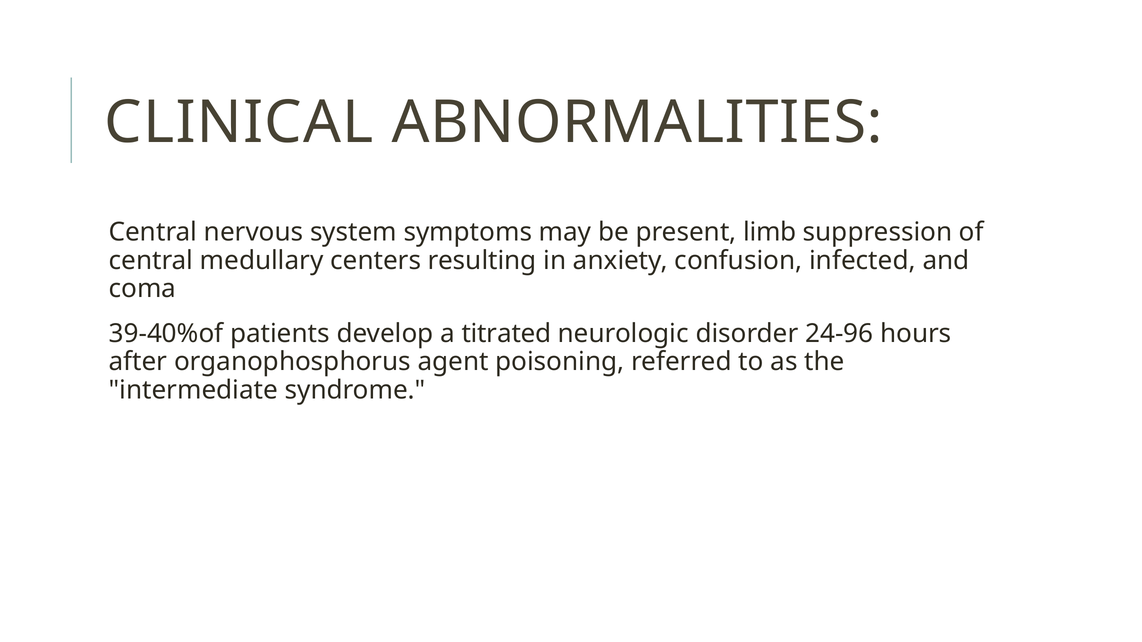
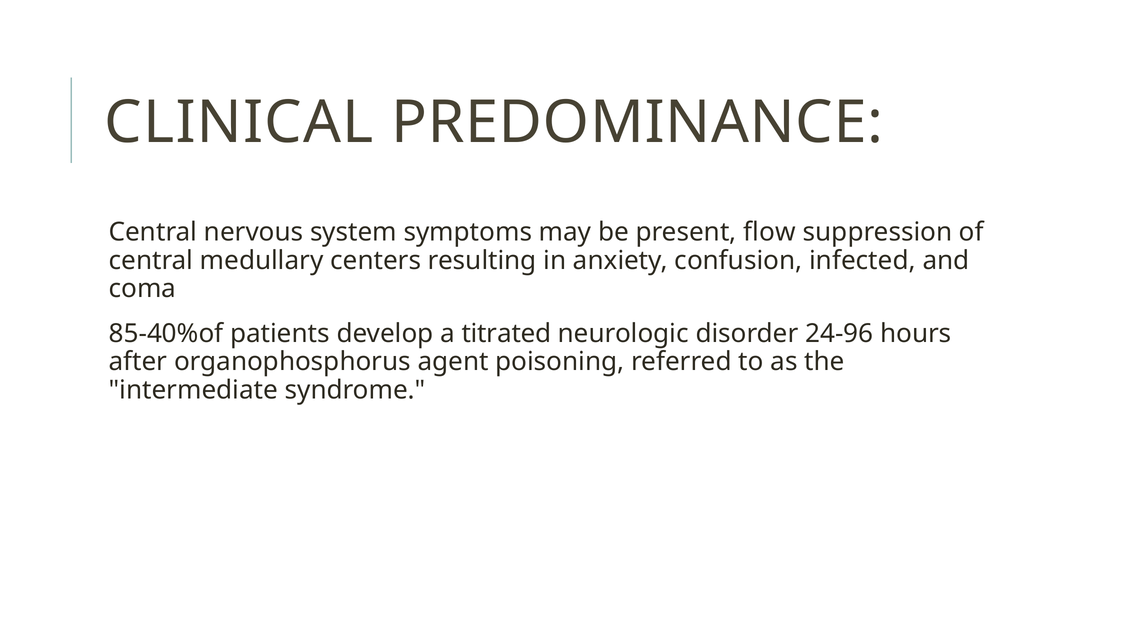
ABNORMALITIES: ABNORMALITIES -> PREDOMINANCE (637, 123)
limb: limb -> flow (770, 232)
39-40%of: 39-40%of -> 85-40%of (166, 334)
